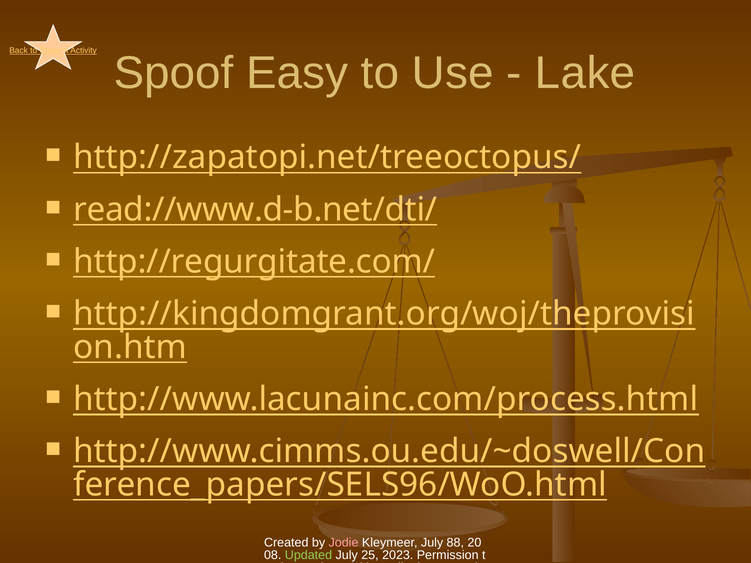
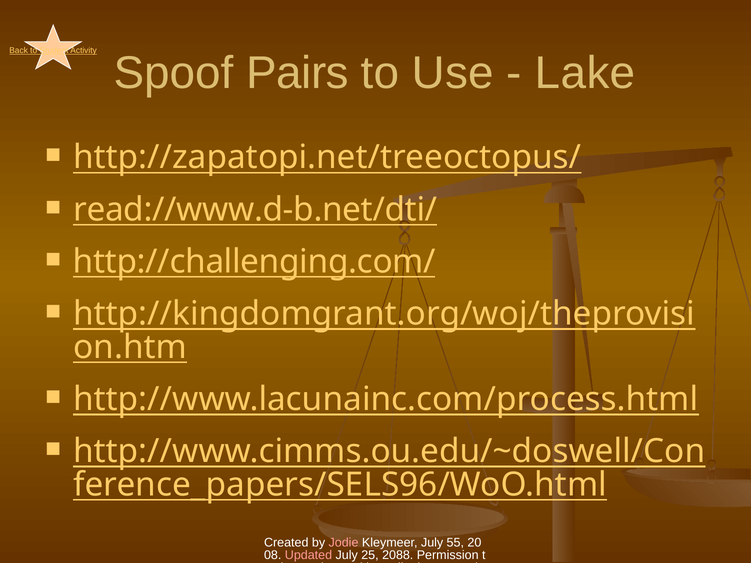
Easy: Easy -> Pairs (298, 73)
http://regurgitate.com/: http://regurgitate.com/ -> http://challenging.com/ (254, 262)
88: 88 -> 55 (455, 543)
Updated colour: light green -> pink (308, 555)
2023: 2023 -> 2088 (398, 555)
